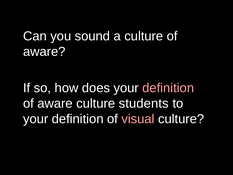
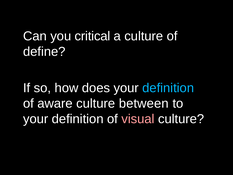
sound: sound -> critical (92, 36)
aware: aware -> define (44, 52)
definition colour: pink -> light blue (168, 88)
students: students -> between (144, 103)
